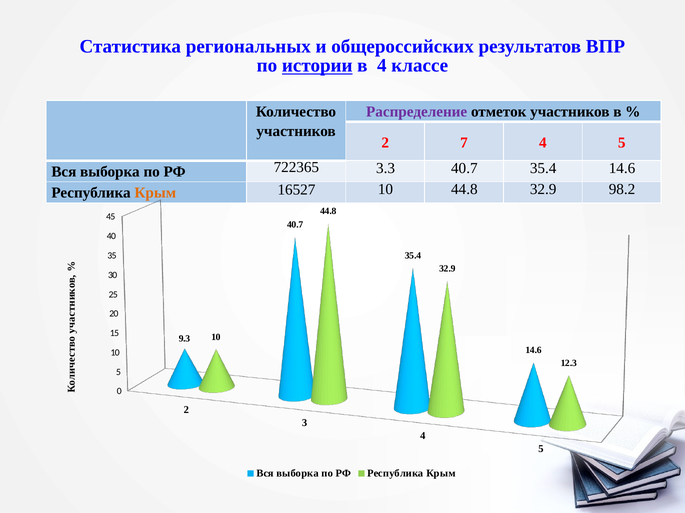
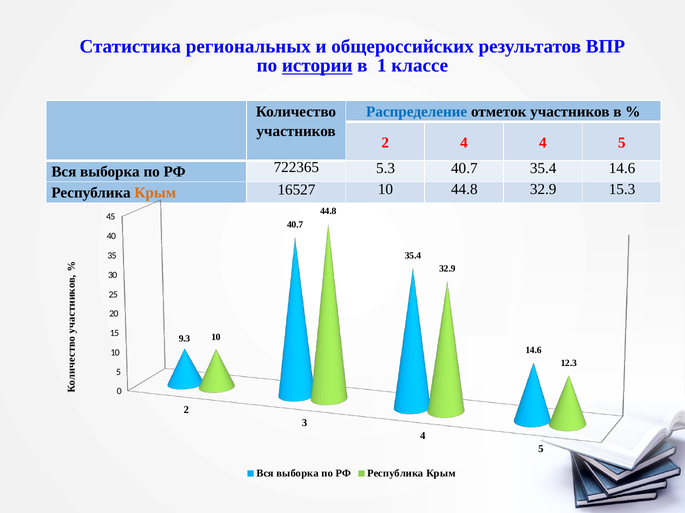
в 4: 4 -> 1 (382, 66)
Распределение colour: purple -> blue (417, 112)
2 7: 7 -> 4 (464, 143)
3.3: 3.3 -> 5.3 (386, 168)
98.2: 98.2 -> 15.3 (622, 190)
